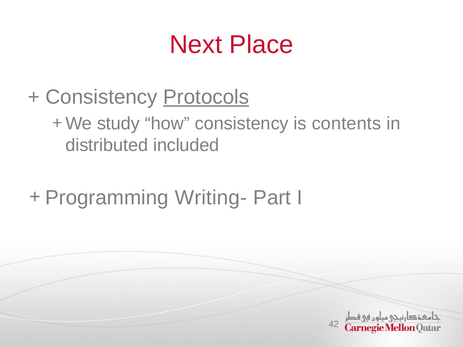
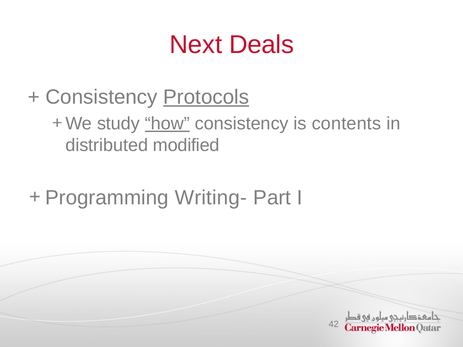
Place: Place -> Deals (262, 45)
how underline: none -> present (167, 124)
included: included -> modified (186, 145)
